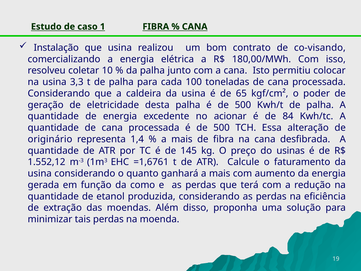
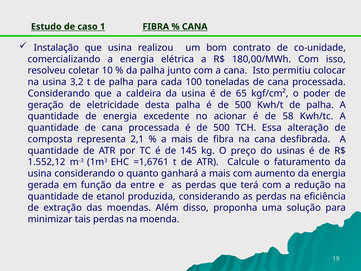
co-visando: co-visando -> co-unidade (320, 48)
3,3: 3,3 -> 3,2 (77, 82)
84: 84 -> 58 (288, 116)
originário: originário -> composta (50, 139)
1,4: 1,4 -> 2,1 (137, 139)
como: como -> entre (143, 185)
